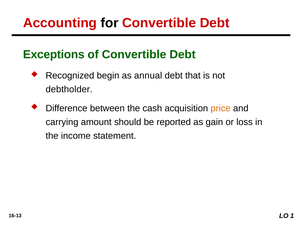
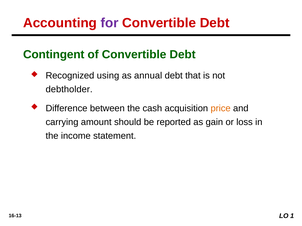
for colour: black -> purple (110, 23)
Exceptions: Exceptions -> Contingent (54, 55)
begin: begin -> using (108, 76)
